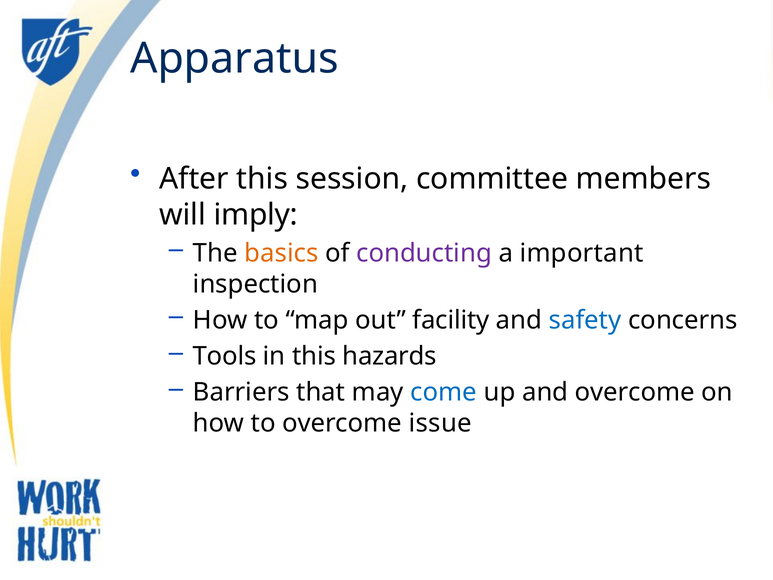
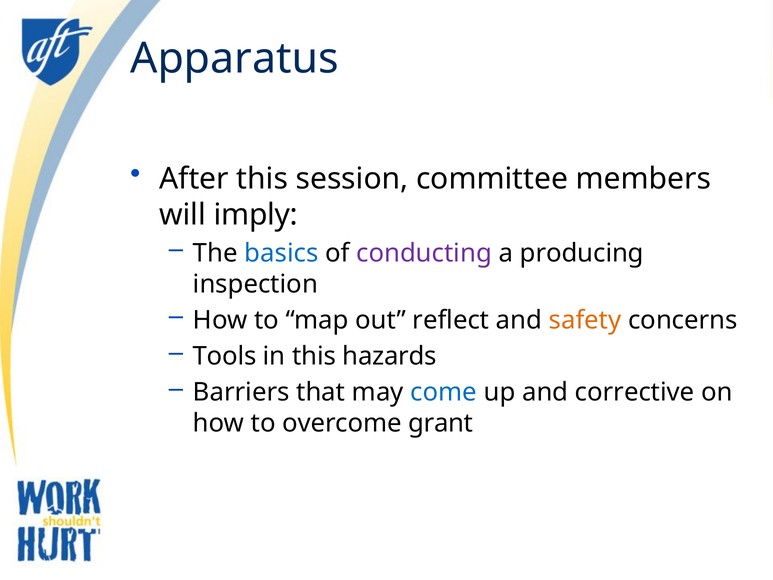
basics colour: orange -> blue (281, 253)
important: important -> producing (582, 253)
facility: facility -> reflect (451, 320)
safety colour: blue -> orange (585, 320)
and overcome: overcome -> corrective (635, 392)
issue: issue -> grant (441, 423)
